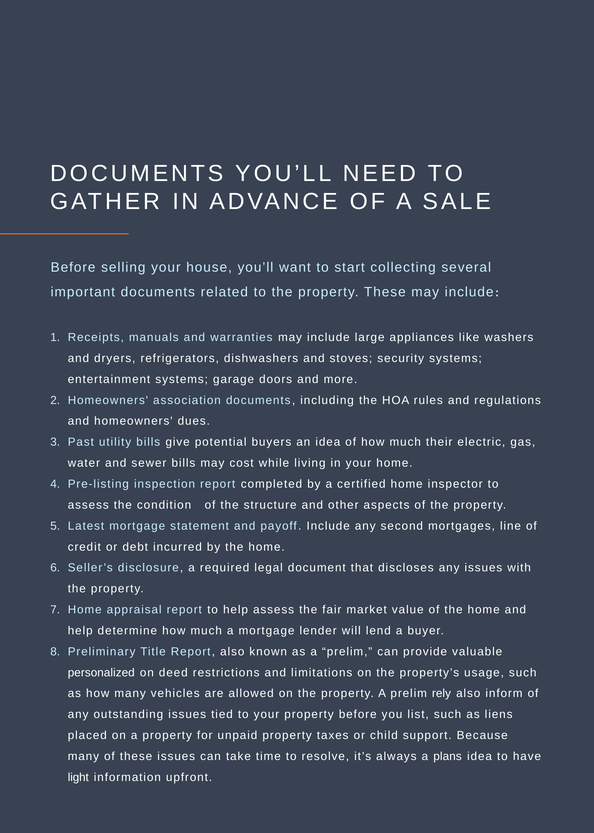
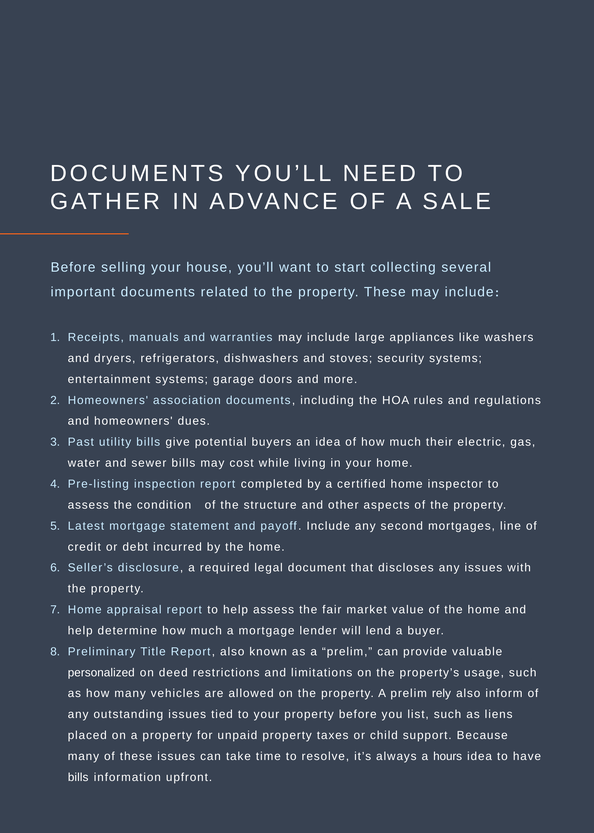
plans: plans -> hours (448, 757)
light: light -> bills (78, 778)
